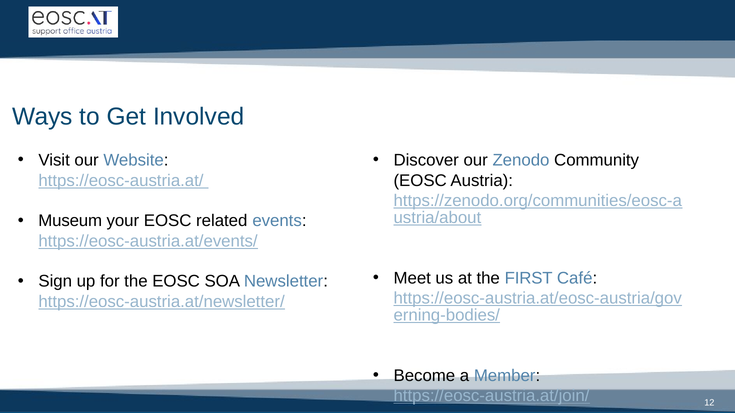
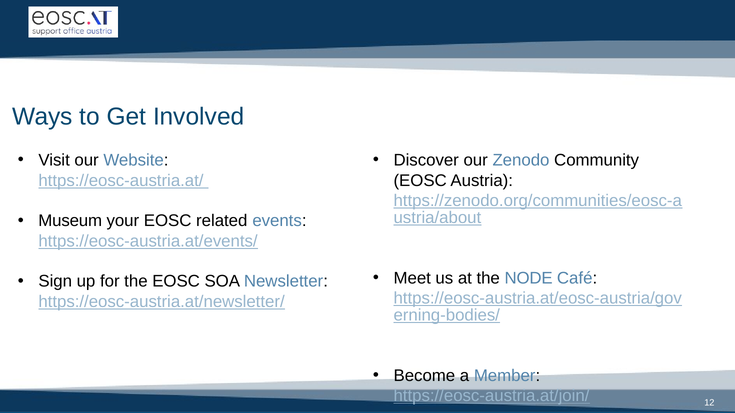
FIRST: FIRST -> NODE (529, 278)
